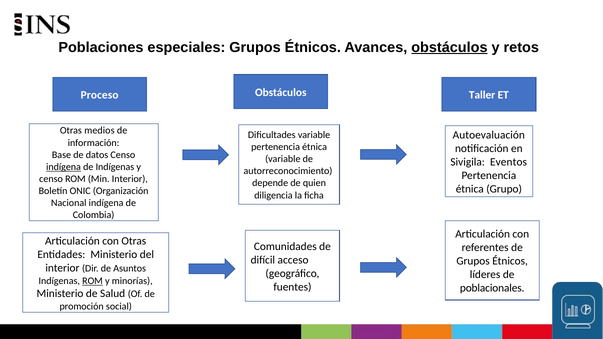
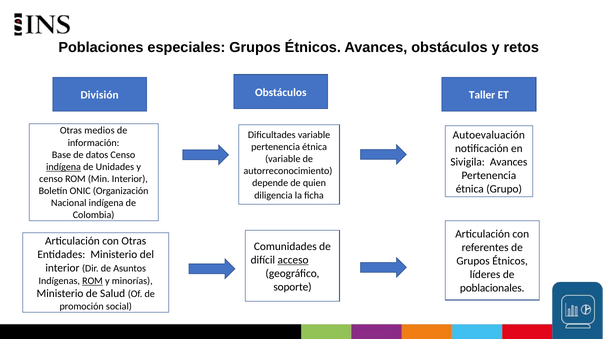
obstáculos underline: present -> none (449, 47)
Proceso: Proceso -> División (100, 95)
Sivigila Eventos: Eventos -> Avances (509, 162)
de Indígenas: Indígenas -> Unidades (115, 167)
acceso underline: none -> present (293, 260)
fuentes: fuentes -> soporte (293, 287)
